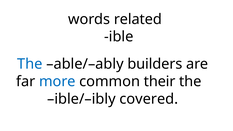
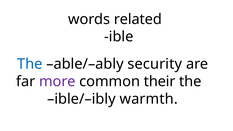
builders: builders -> security (155, 64)
more colour: blue -> purple (57, 82)
covered: covered -> warmth (149, 99)
